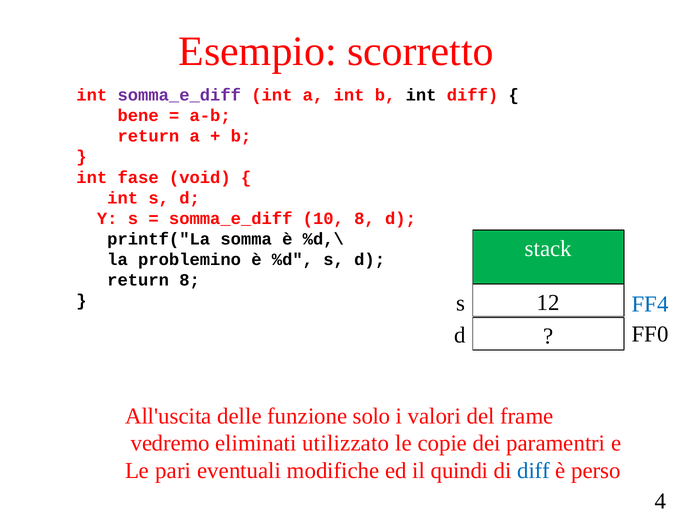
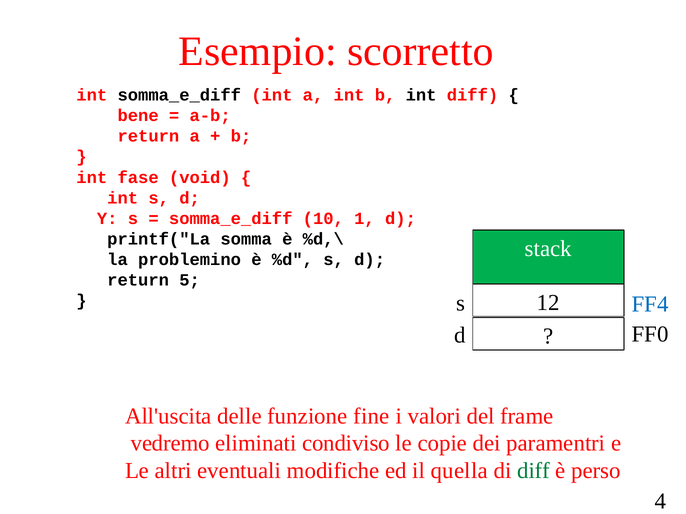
somma_e_diff colour: purple -> black (179, 95)
10 8: 8 -> 1 (364, 219)
return 8: 8 -> 5 (190, 280)
solo: solo -> fine (371, 416)
utilizzato: utilizzato -> condiviso (346, 444)
pari: pari -> altri (173, 471)
quindi: quindi -> quella (459, 471)
diff colour: blue -> green (534, 471)
